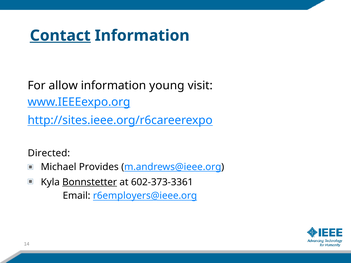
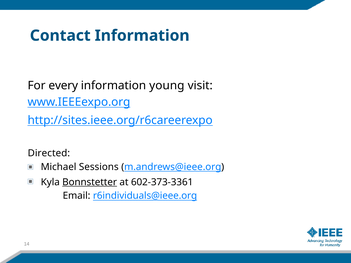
Contact underline: present -> none (60, 36)
allow: allow -> every (63, 86)
Provides: Provides -> Sessions (99, 167)
r6employers@ieee.org: r6employers@ieee.org -> r6individuals@ieee.org (145, 196)
